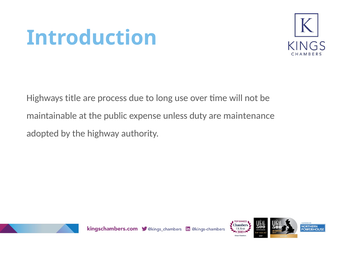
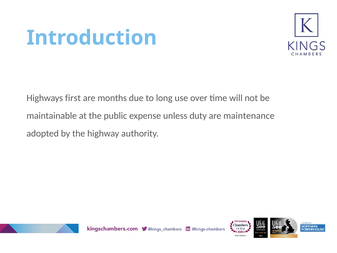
title: title -> first (73, 98)
process: process -> months (112, 98)
